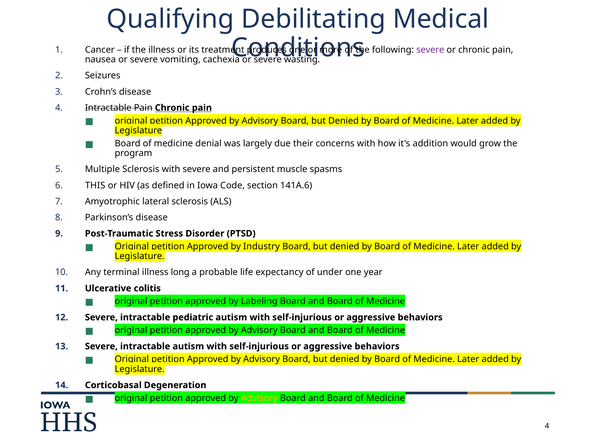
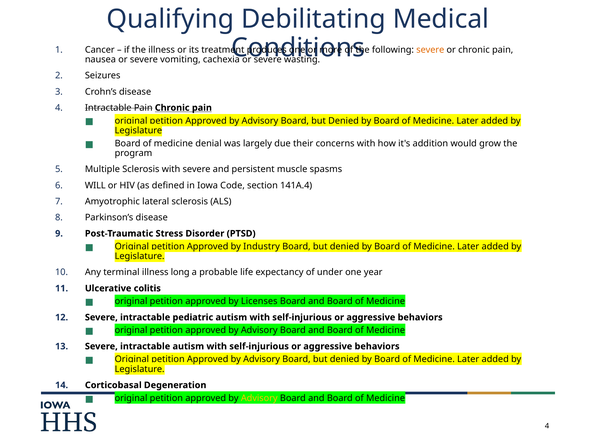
severe colour: purple -> orange (430, 50)
THIS: THIS -> WILL (95, 185)
141A.6: 141A.6 -> 141A.4 (296, 185)
Labeling: Labeling -> Licenses (259, 301)
